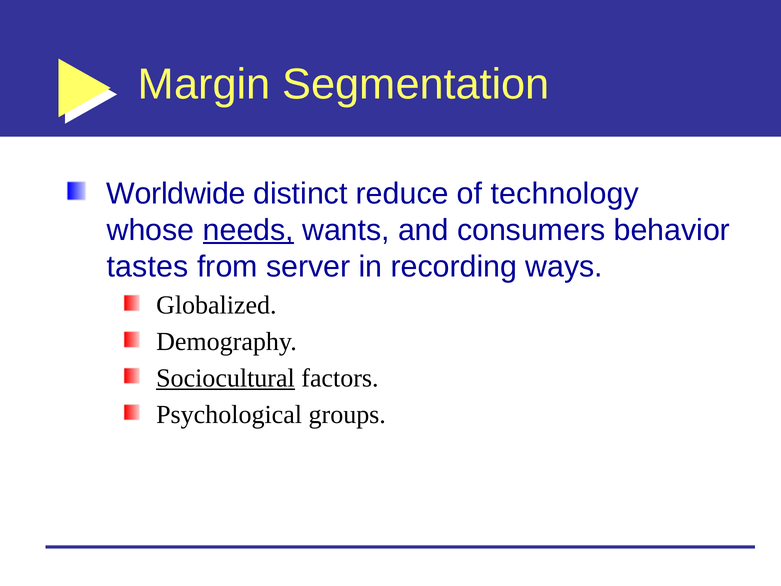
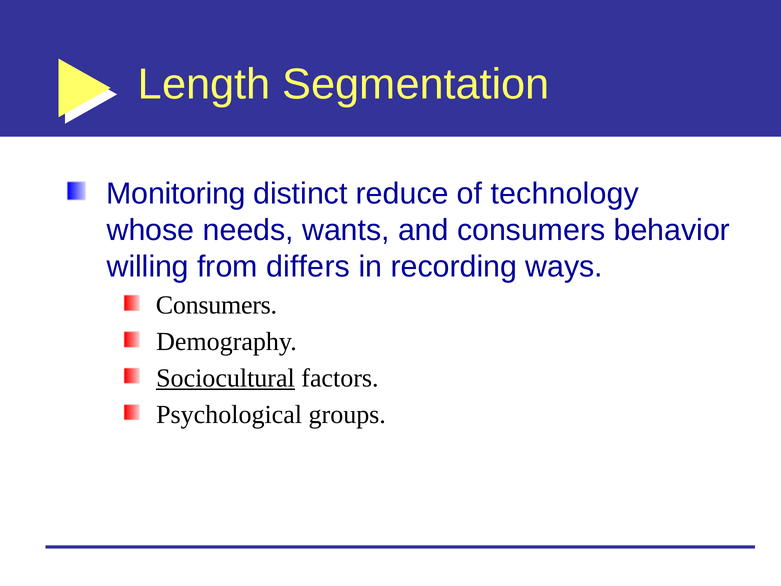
Margin: Margin -> Length (204, 84)
Worldwide: Worldwide -> Monitoring (176, 193)
needs underline: present -> none (248, 230)
tastes: tastes -> willing (148, 266)
server: server -> differs (308, 266)
Globalized: Globalized -> Consumers (216, 305)
